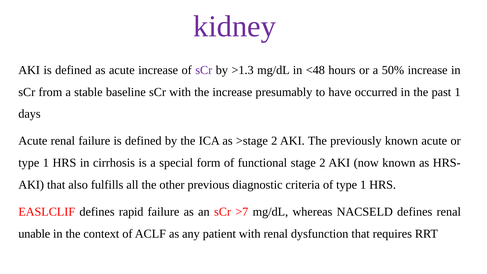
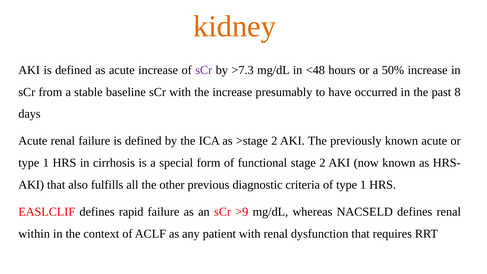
kidney colour: purple -> orange (235, 27)
>1.3: >1.3 -> >7.3 (243, 70)
past 1: 1 -> 8 (458, 92)
>7: >7 -> >9 (242, 212)
unable: unable -> within (34, 234)
